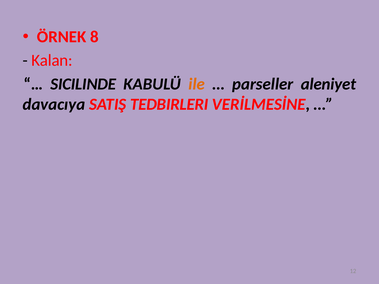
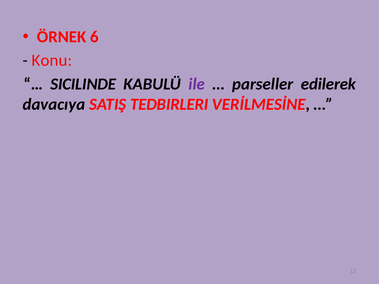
8: 8 -> 6 (94, 37)
Kalan: Kalan -> Konu (52, 60)
ile colour: orange -> purple (197, 84)
aleniyet: aleniyet -> edilerek (329, 84)
